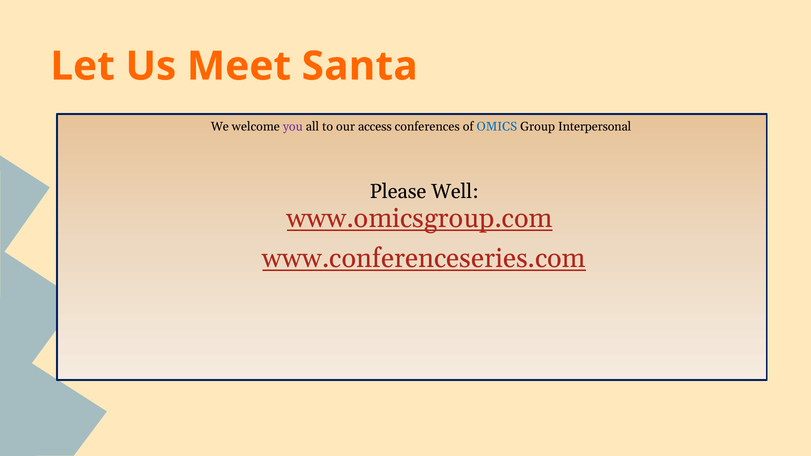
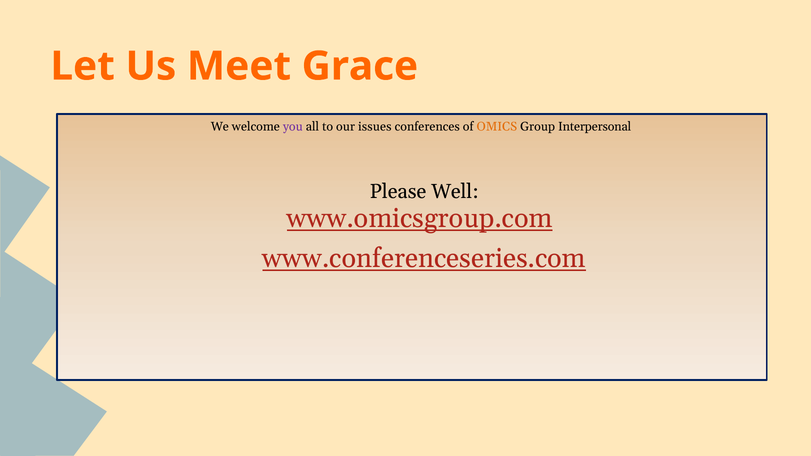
Santa: Santa -> Grace (360, 66)
access: access -> issues (375, 127)
OMICS colour: blue -> orange (497, 127)
